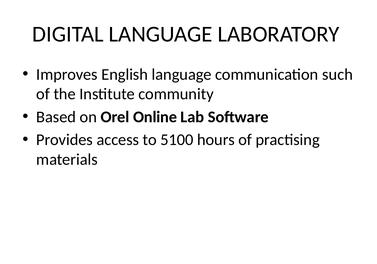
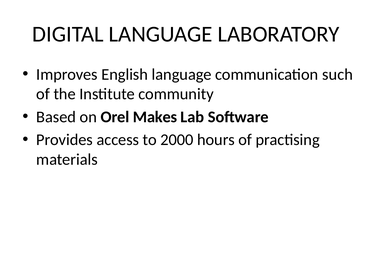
Online: Online -> Makes (155, 117)
5100: 5100 -> 2000 (177, 140)
